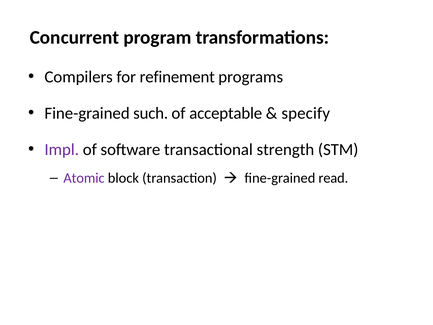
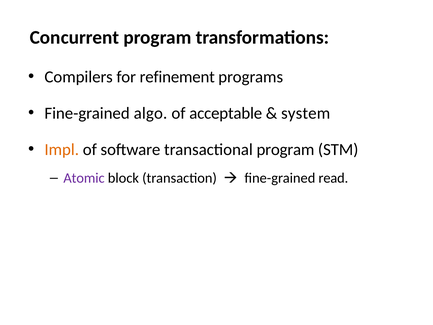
such: such -> algo (151, 113)
specify: specify -> system (306, 113)
Impl colour: purple -> orange (62, 149)
transactional strength: strength -> program (285, 149)
